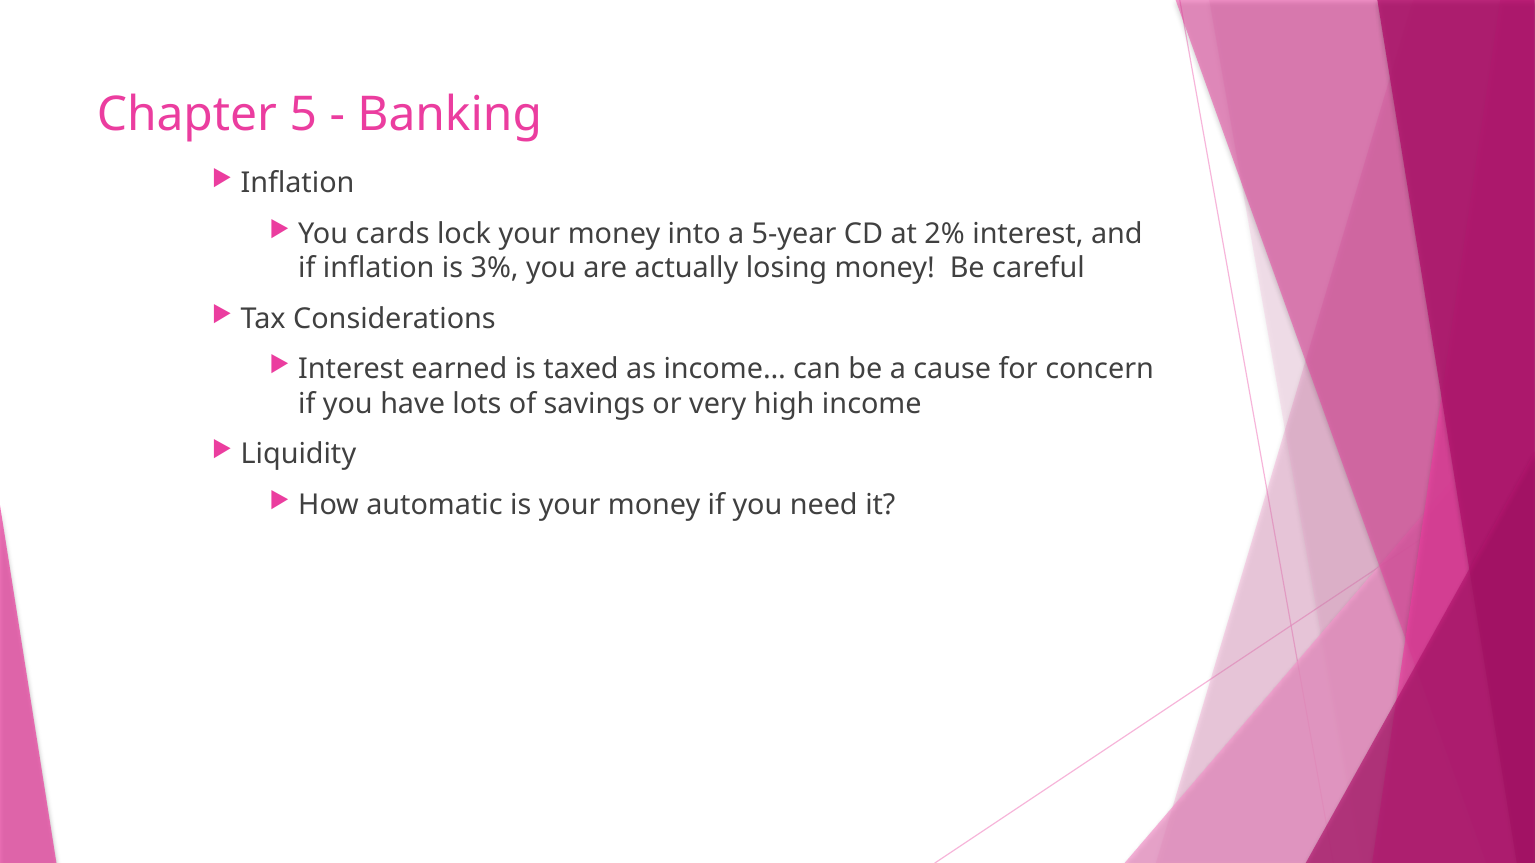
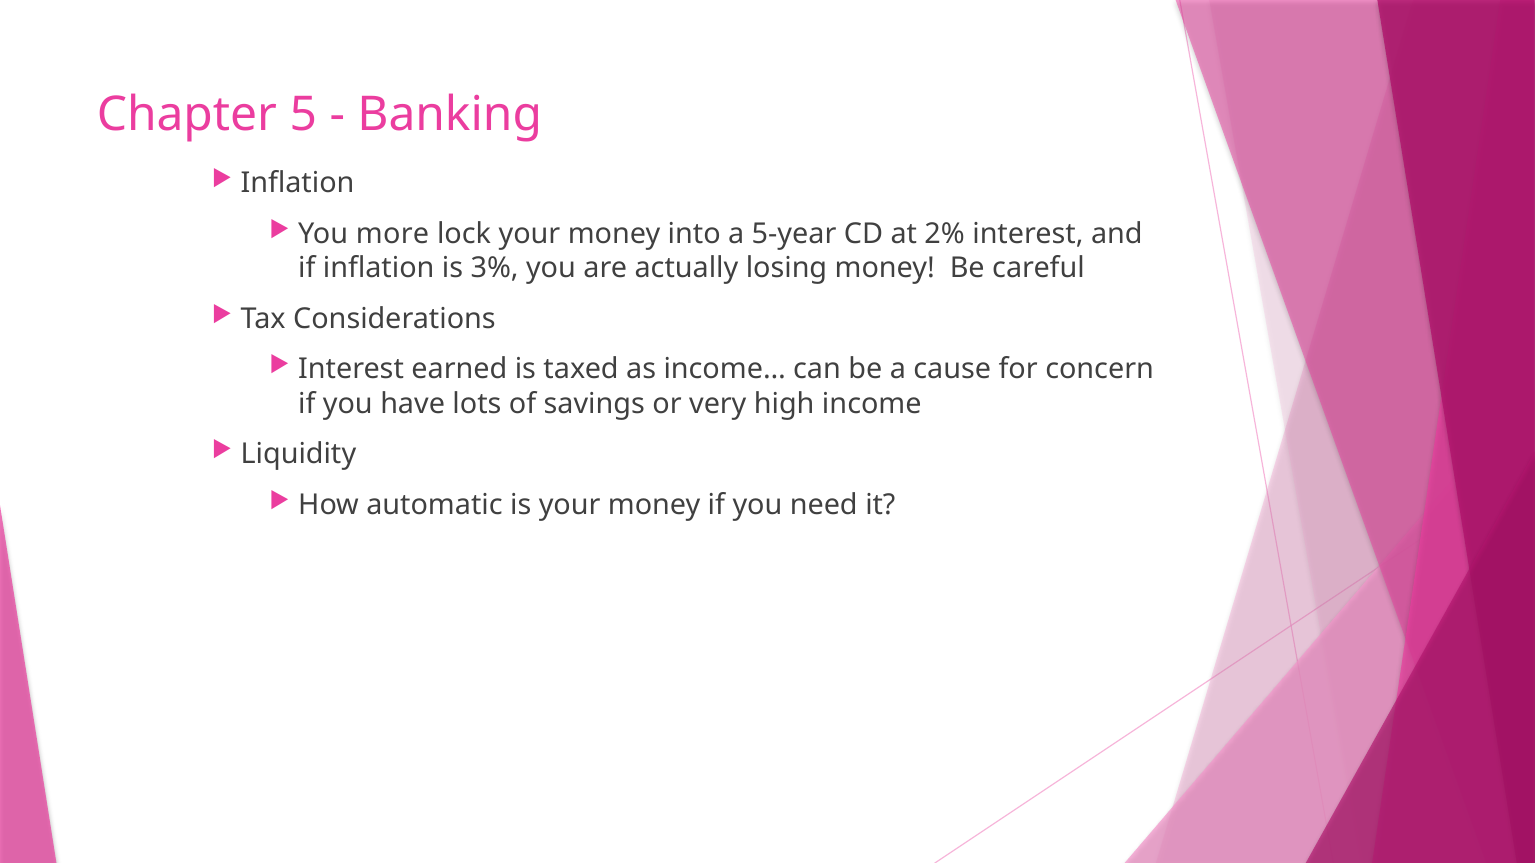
cards: cards -> more (393, 234)
